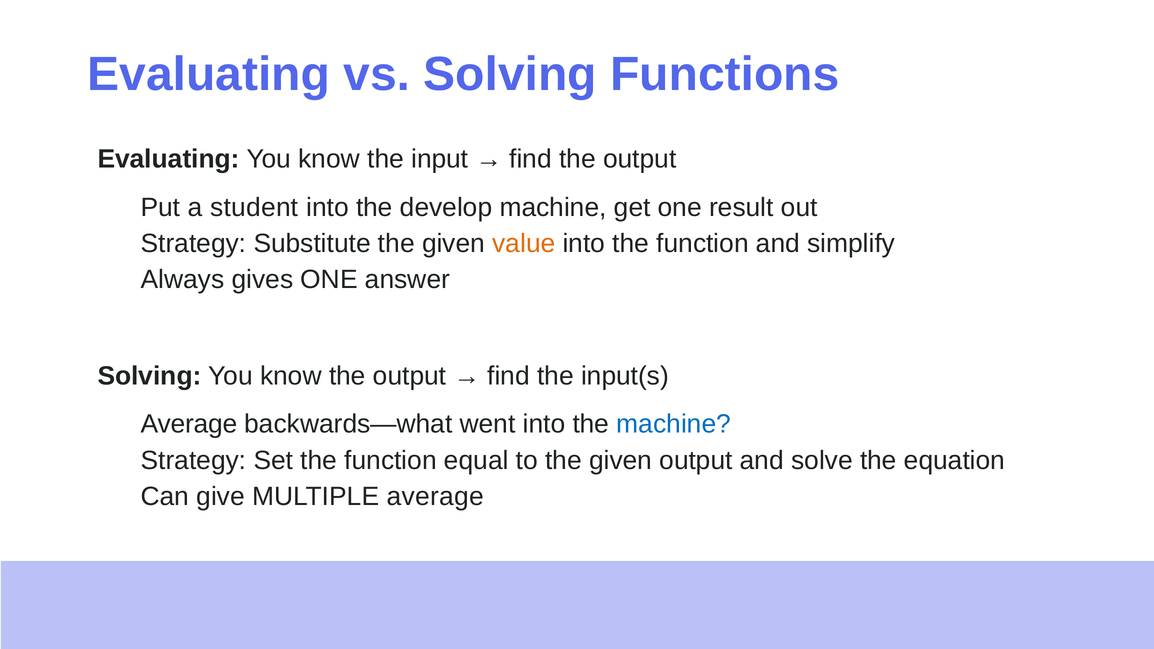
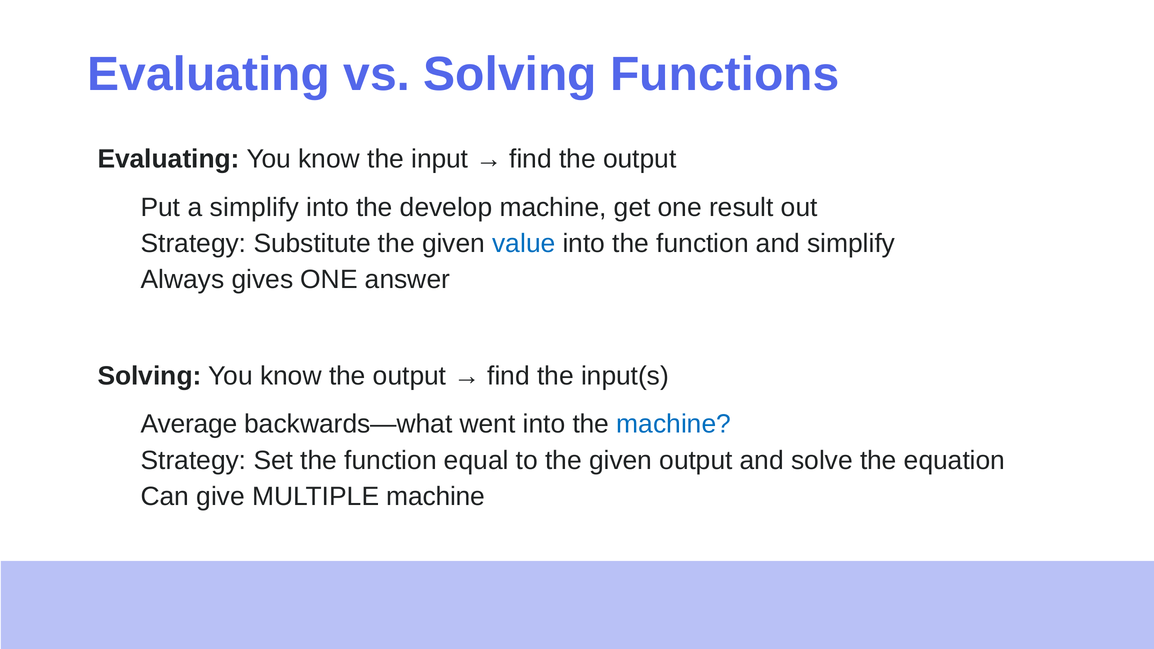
a student: student -> simplify (254, 207)
value colour: orange -> blue (524, 244)
MULTIPLE average: average -> machine (436, 497)
